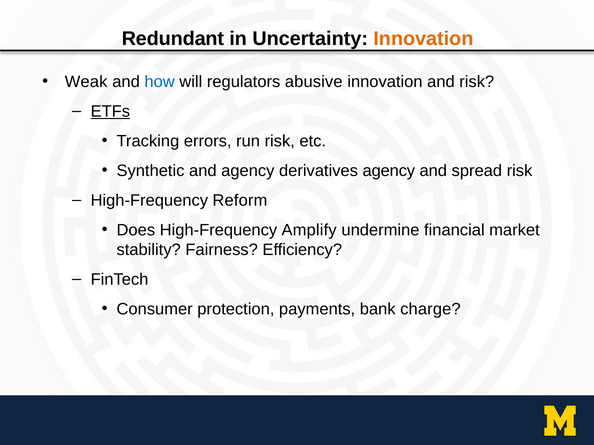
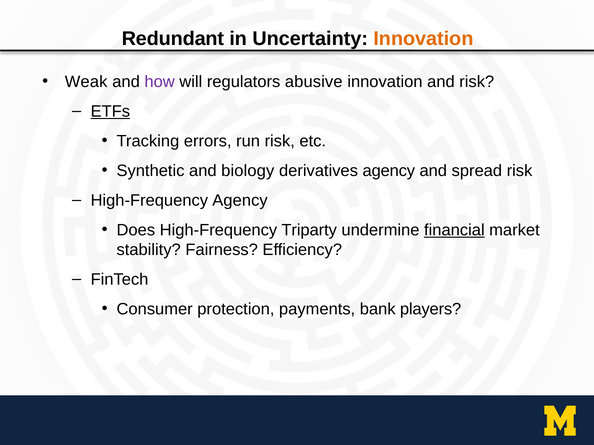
how colour: blue -> purple (160, 82)
and agency: agency -> biology (248, 171)
High-Frequency Reform: Reform -> Agency (240, 201)
Amplify: Amplify -> Triparty (309, 230)
financial underline: none -> present (454, 230)
charge: charge -> players (431, 309)
